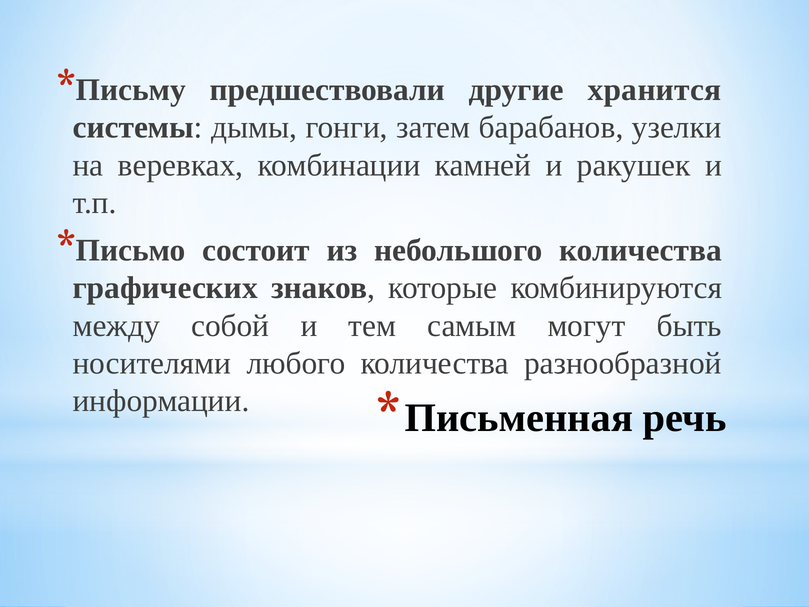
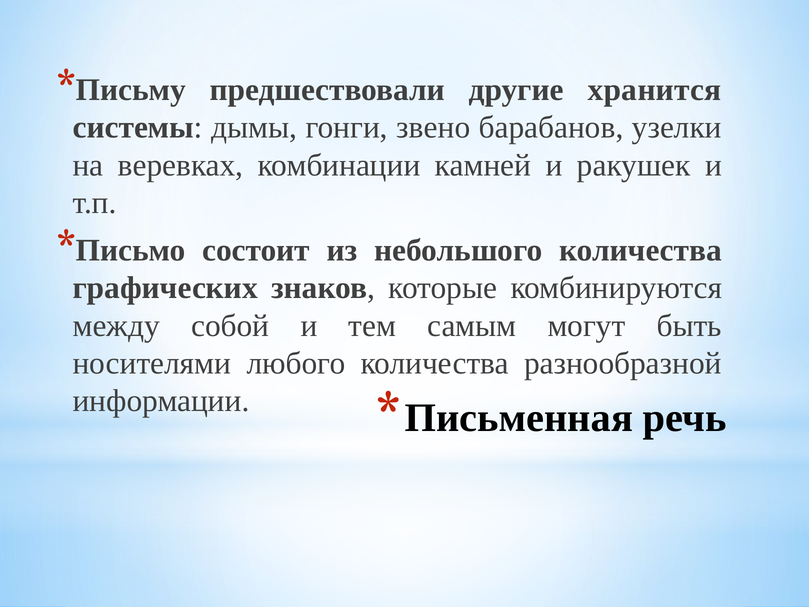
затем: затем -> звено (433, 127)
